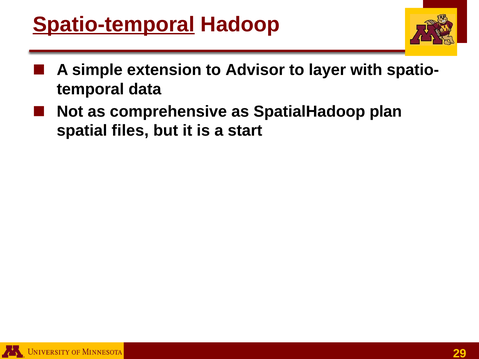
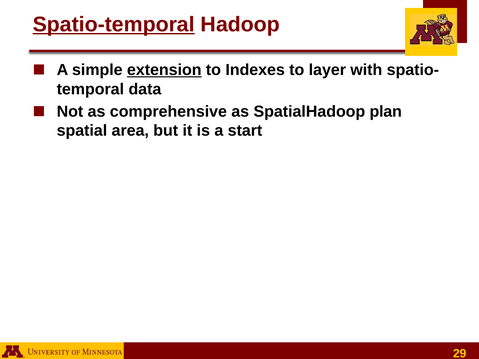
extension underline: none -> present (164, 70)
Advisor: Advisor -> Indexes (255, 70)
files: files -> area (130, 131)
